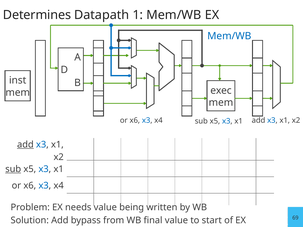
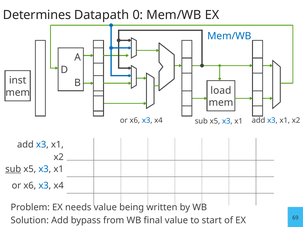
1: 1 -> 0 (138, 15)
exec: exec -> load (221, 91)
add underline: present -> none (25, 145)
